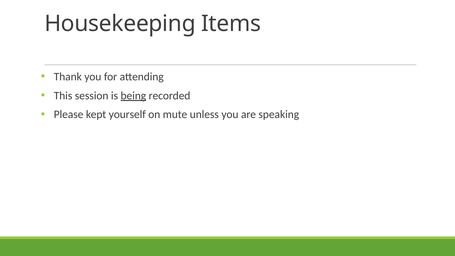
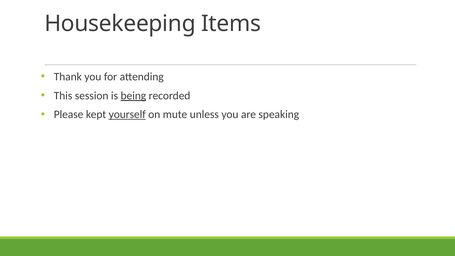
yourself underline: none -> present (127, 114)
